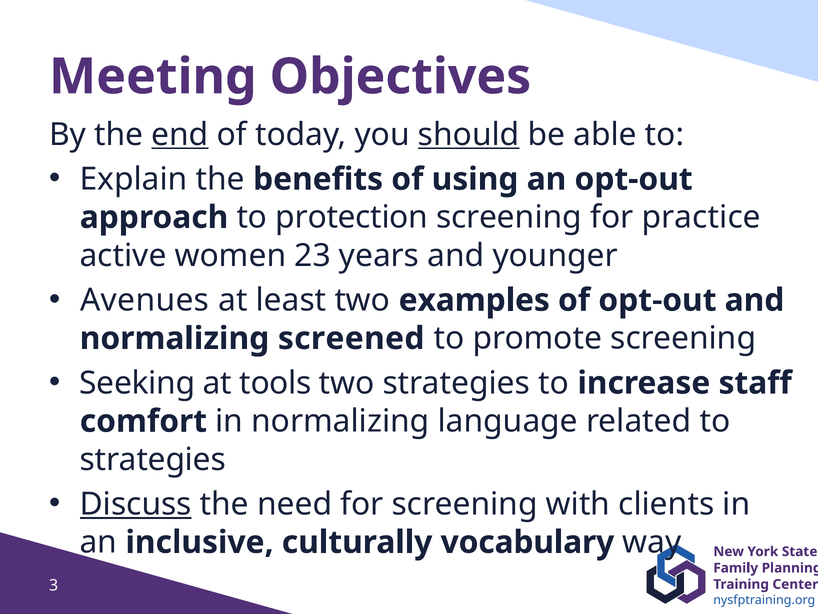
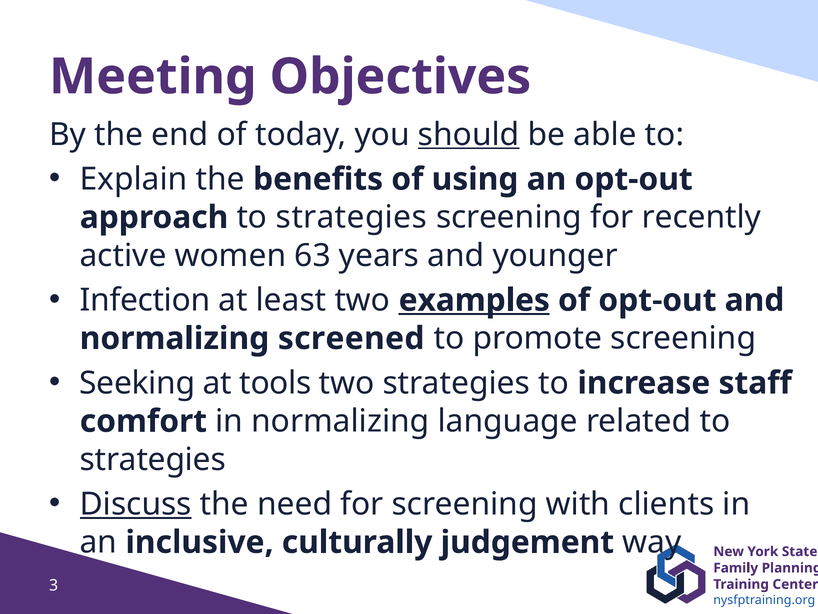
end underline: present -> none (180, 134)
approach to protection: protection -> strategies (351, 217)
practice: practice -> recently (701, 217)
23: 23 -> 63 (313, 255)
Avenues: Avenues -> Infection (145, 300)
examples underline: none -> present (474, 300)
vocabulary: vocabulary -> judgement (527, 542)
